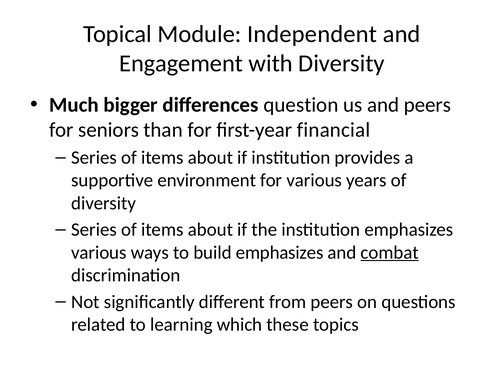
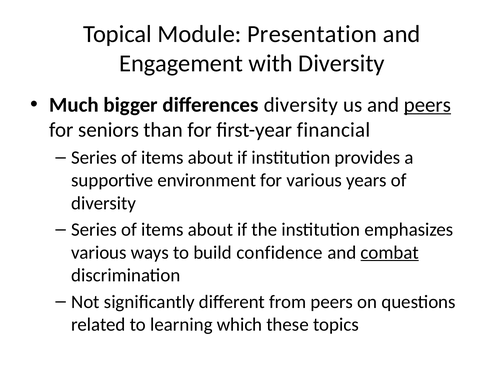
Independent: Independent -> Presentation (312, 34)
differences question: question -> diversity (301, 105)
peers underline: none -> present (427, 105)
build emphasizes: emphasizes -> confidence (279, 252)
